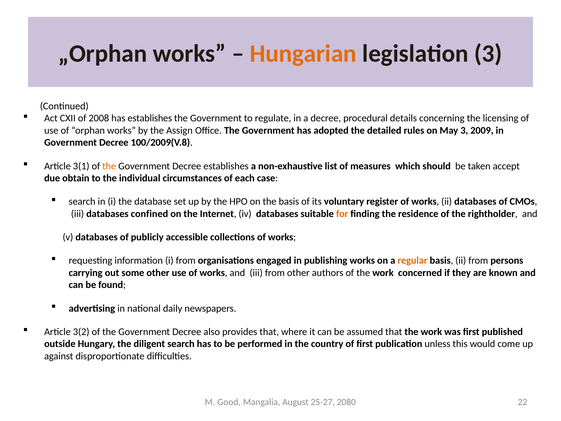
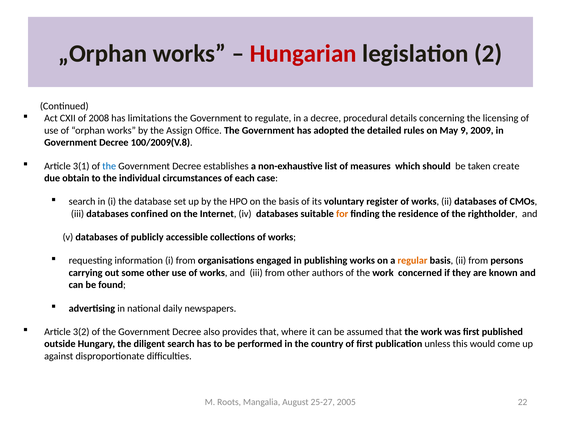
Hungarian colour: orange -> red (303, 54)
legislation 3: 3 -> 2 (488, 54)
has establishes: establishes -> limitations (150, 118)
May 3: 3 -> 9 (464, 130)
the colour: orange -> blue (109, 166)
accept: accept -> create (506, 166)
Good: Good -> Roots (229, 402)
2080: 2080 -> 2005 (346, 402)
